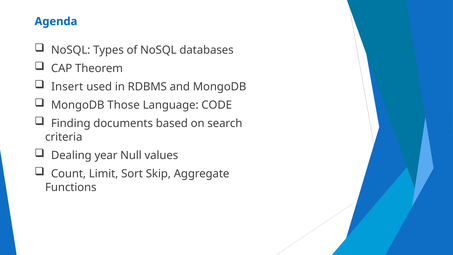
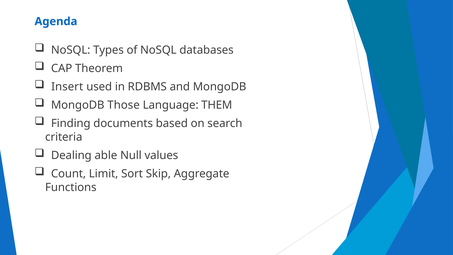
CODE: CODE -> THEM (217, 105)
year: year -> able (106, 155)
